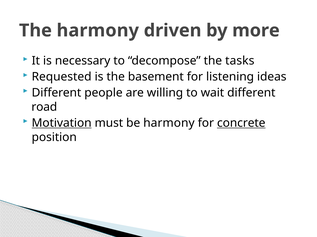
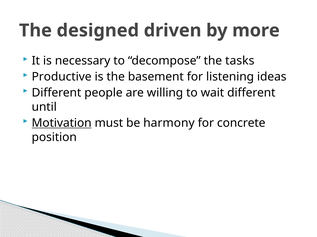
The harmony: harmony -> designed (98, 31)
Requested: Requested -> Productive (62, 77)
road: road -> until (44, 107)
concrete underline: present -> none (241, 123)
